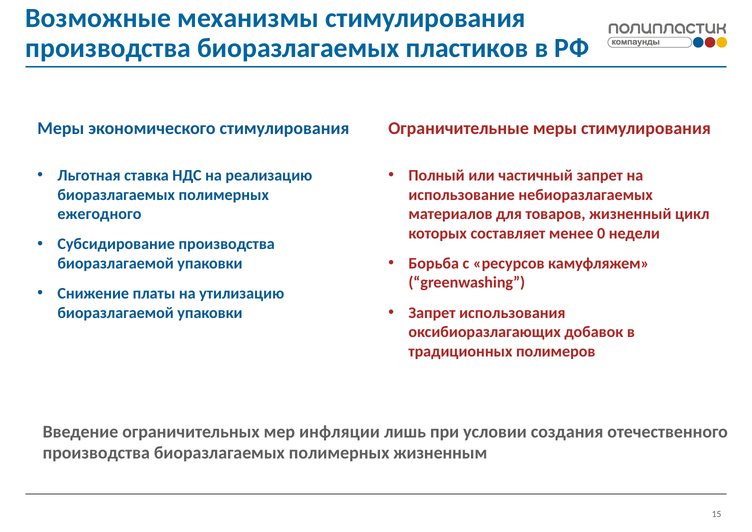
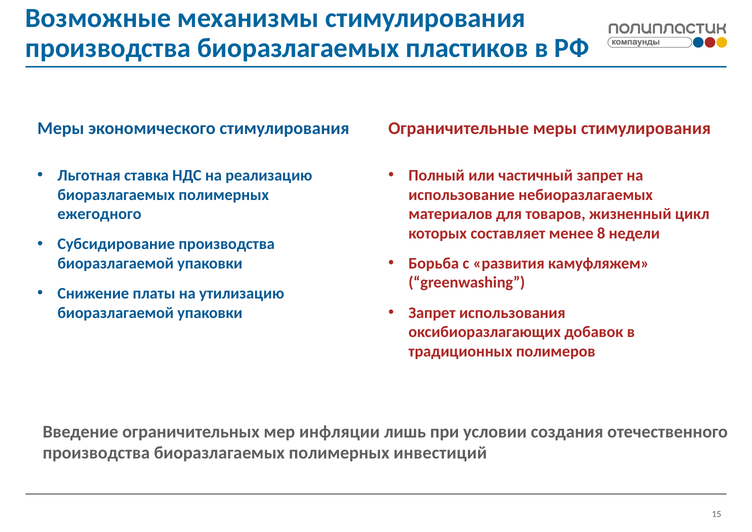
0: 0 -> 8 (601, 233)
ресурсов: ресурсов -> развития (509, 263)
жизненным: жизненным -> инвестиций (440, 453)
